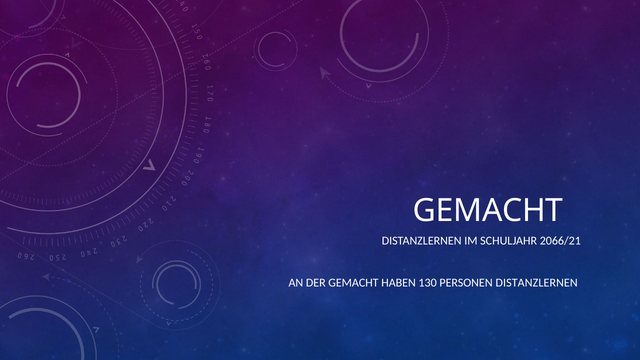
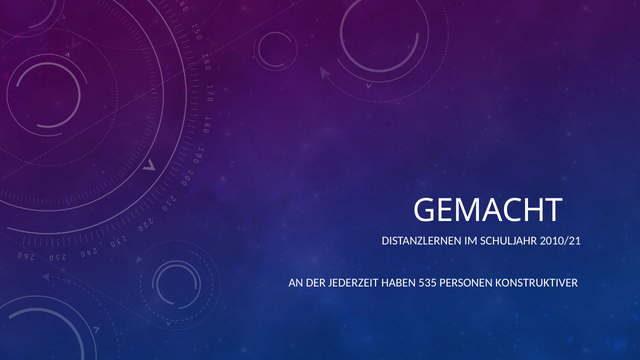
2066/21: 2066/21 -> 2010/21 (560, 241)
DER GEMACHT: GEMACHT -> JEDERZEIT (353, 283)
130: 130 -> 535 (428, 283)
PERSONEN DISTANZLERNEN: DISTANZLERNEN -> KONSTRUKTIVER (537, 283)
